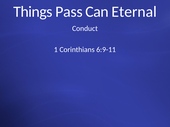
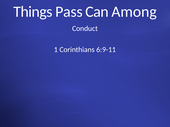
Eternal: Eternal -> Among (134, 12)
